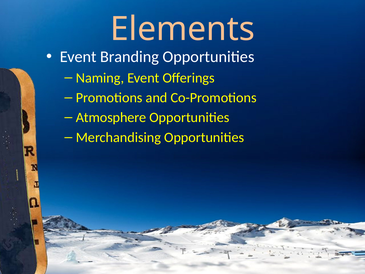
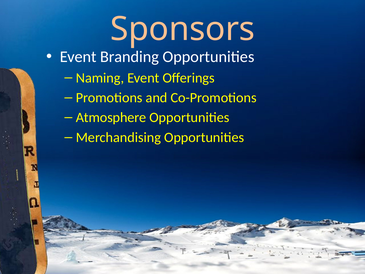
Elements: Elements -> Sponsors (183, 29)
